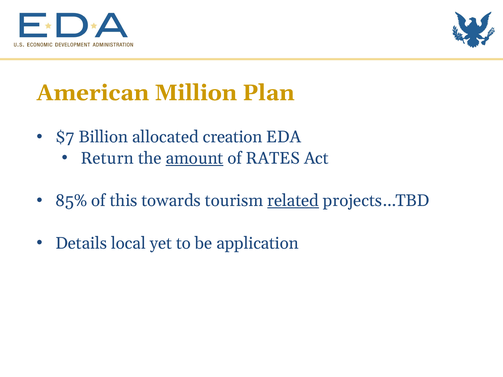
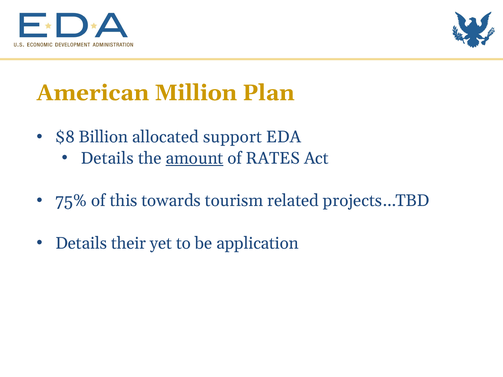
$7: $7 -> $8 (65, 137)
creation: creation -> support (232, 137)
Return: Return -> Details (107, 158)
85%: 85% -> 75% (71, 201)
related underline: present -> none (293, 201)
local: local -> their (129, 243)
